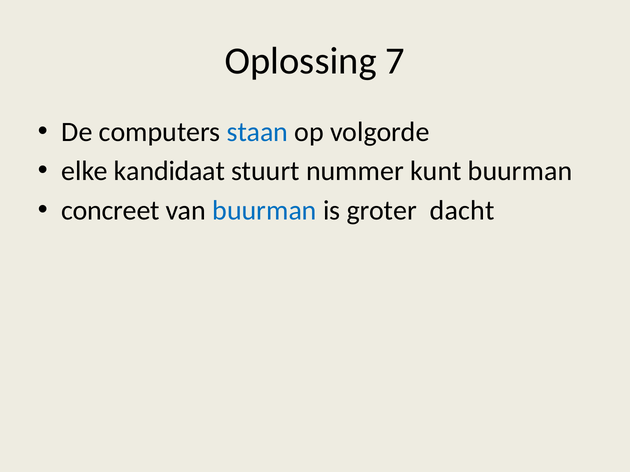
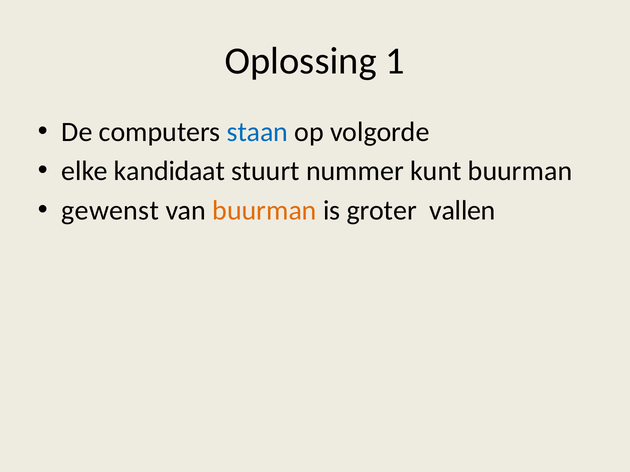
7: 7 -> 1 (395, 61)
concreet: concreet -> gewenst (110, 211)
buurman colour: blue -> orange (264, 211)
dacht: dacht -> vallen (462, 211)
